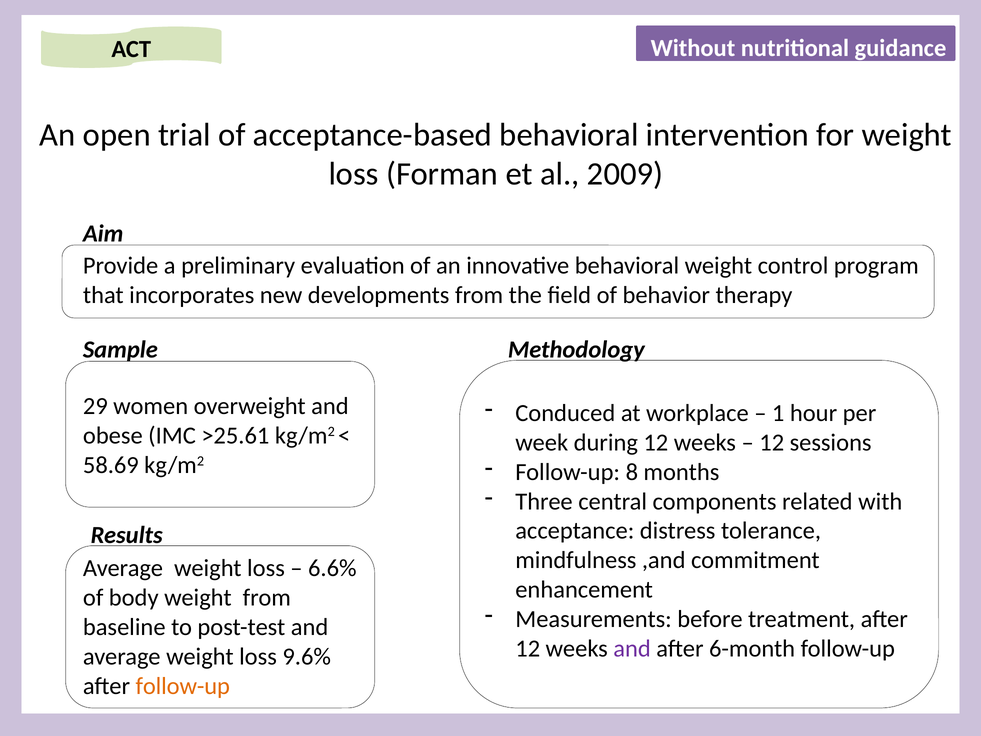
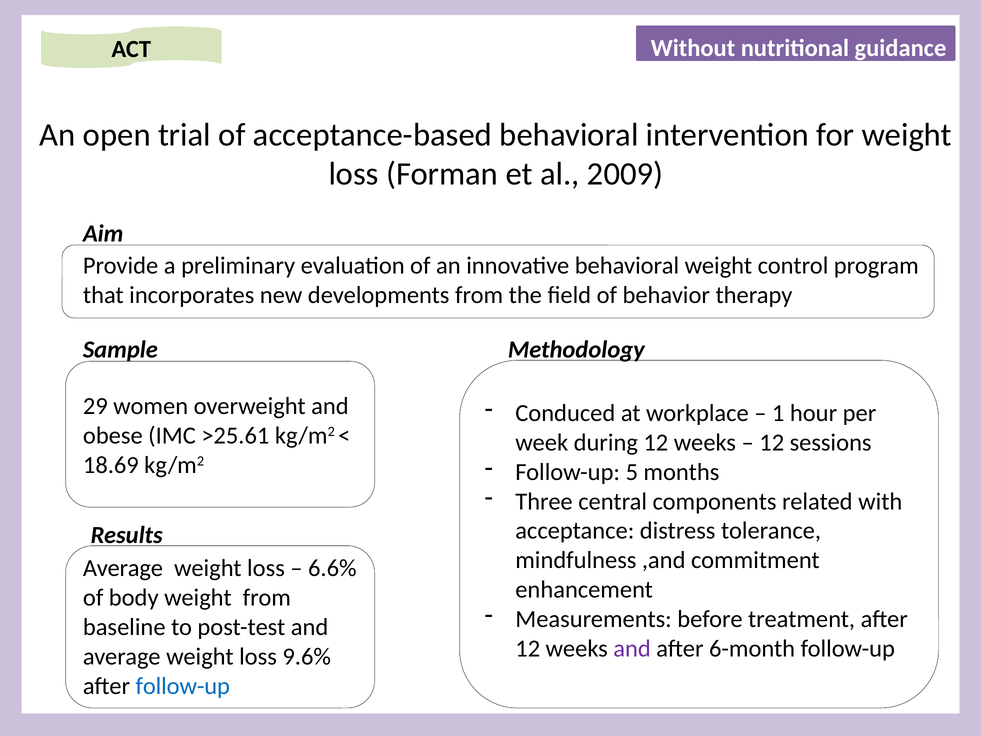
58.69: 58.69 -> 18.69 (111, 465)
8: 8 -> 5 (632, 472)
follow-up colour: orange -> blue (183, 686)
